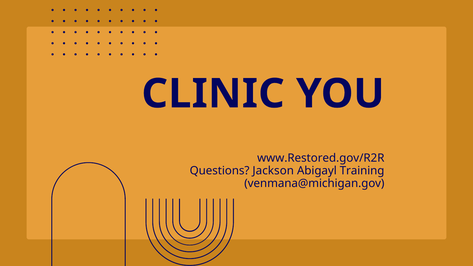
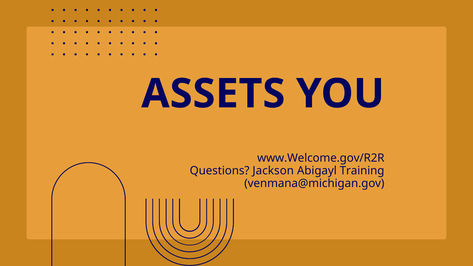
CLINIC: CLINIC -> ASSETS (213, 94)
www.Restored.gov/R2R: www.Restored.gov/R2R -> www.Welcome.gov/R2R (321, 158)
